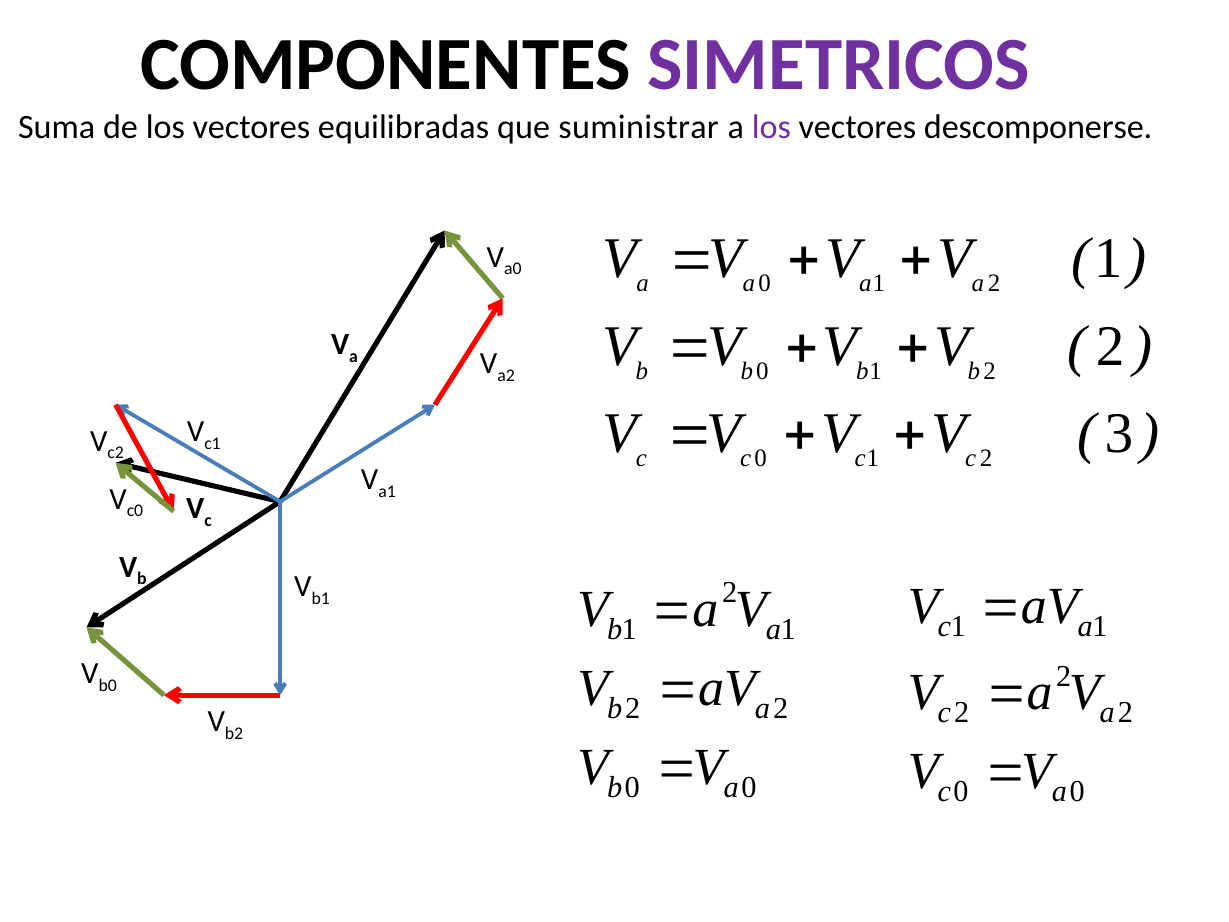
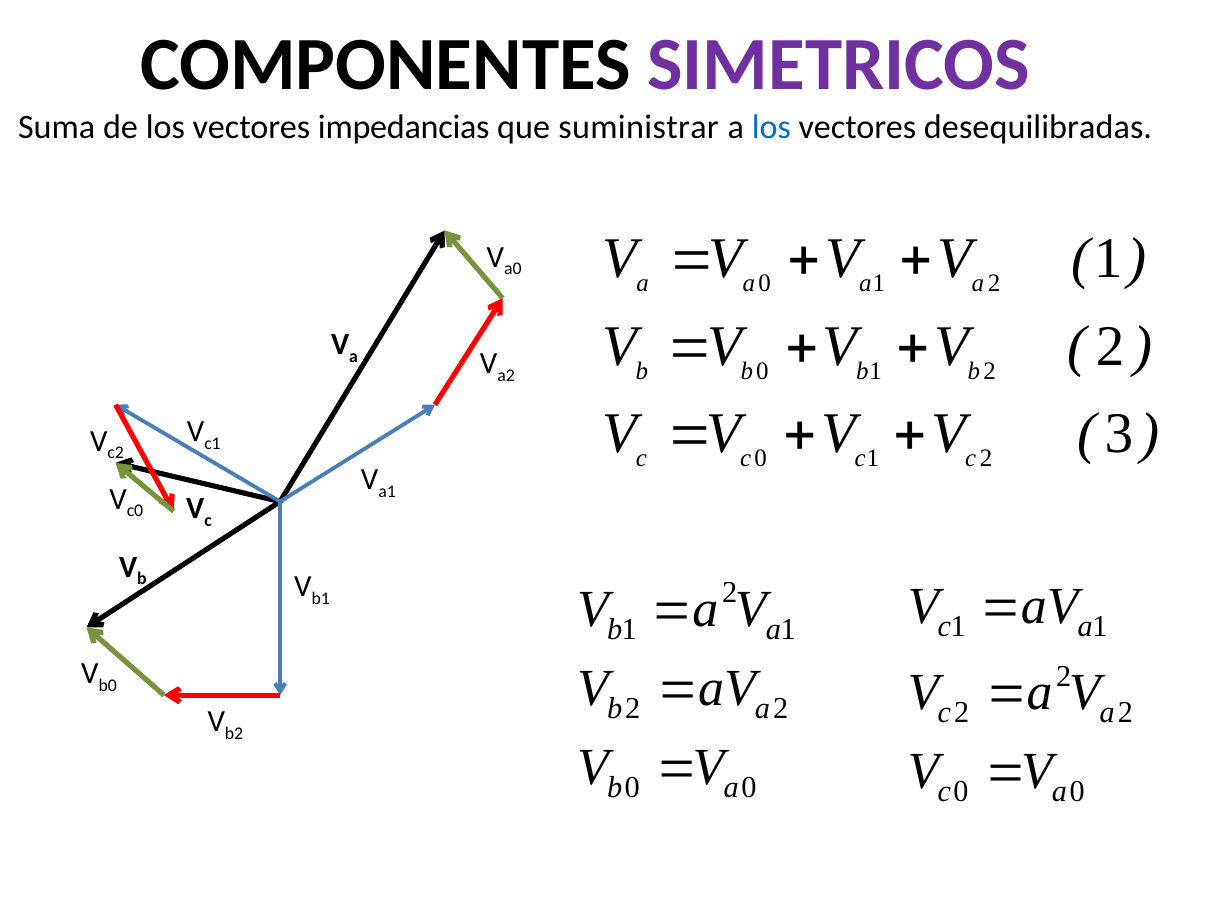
equilibradas: equilibradas -> impedancias (404, 127)
los colour: purple -> blue (771, 127)
descomponerse: descomponerse -> desequilibradas (1038, 127)
